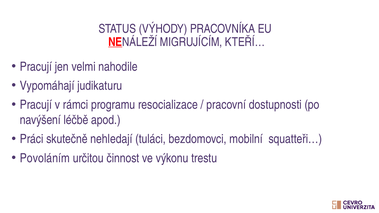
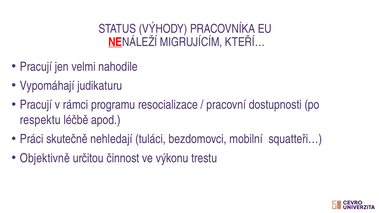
navýšení: navýšení -> respektu (40, 120)
Povoláním: Povoláním -> Objektivně (45, 158)
